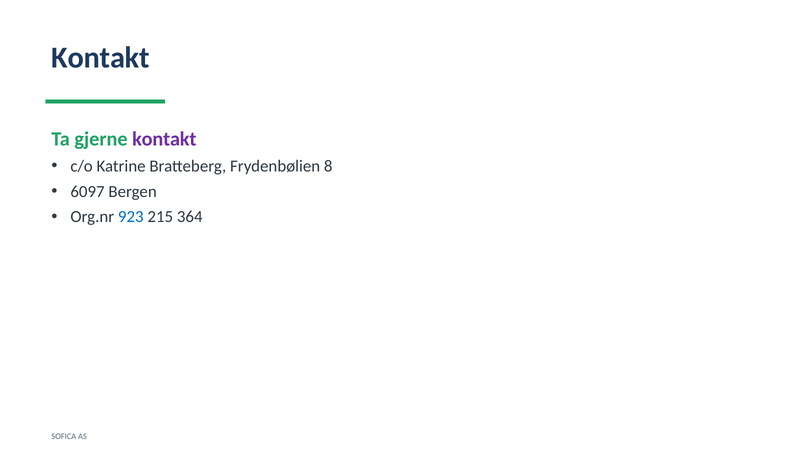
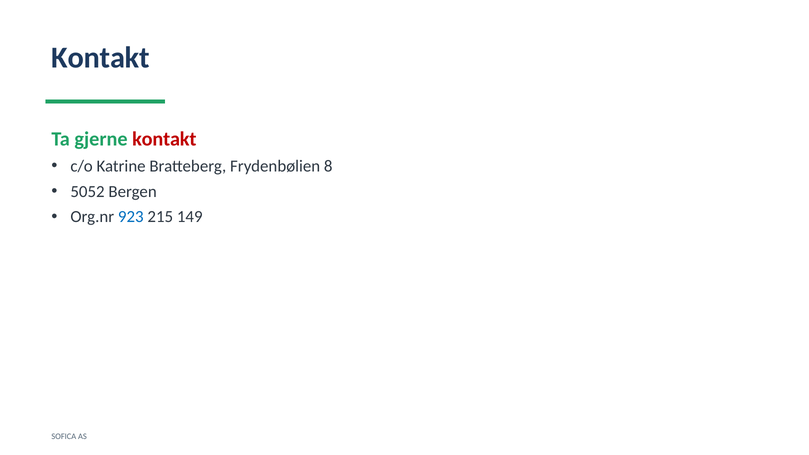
kontakt colour: purple -> red (164, 139)
6097: 6097 -> 5052 (88, 192)
364: 364 -> 149 (190, 217)
